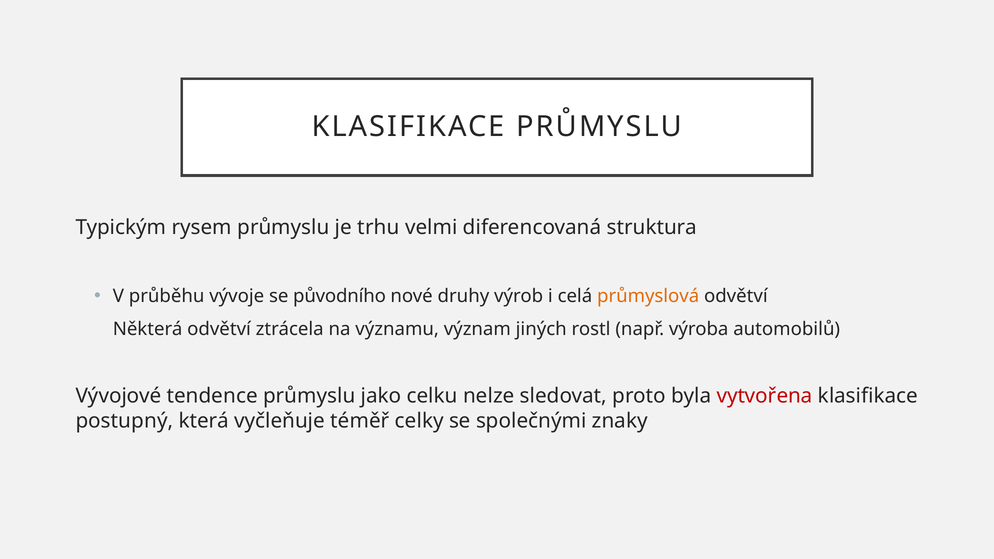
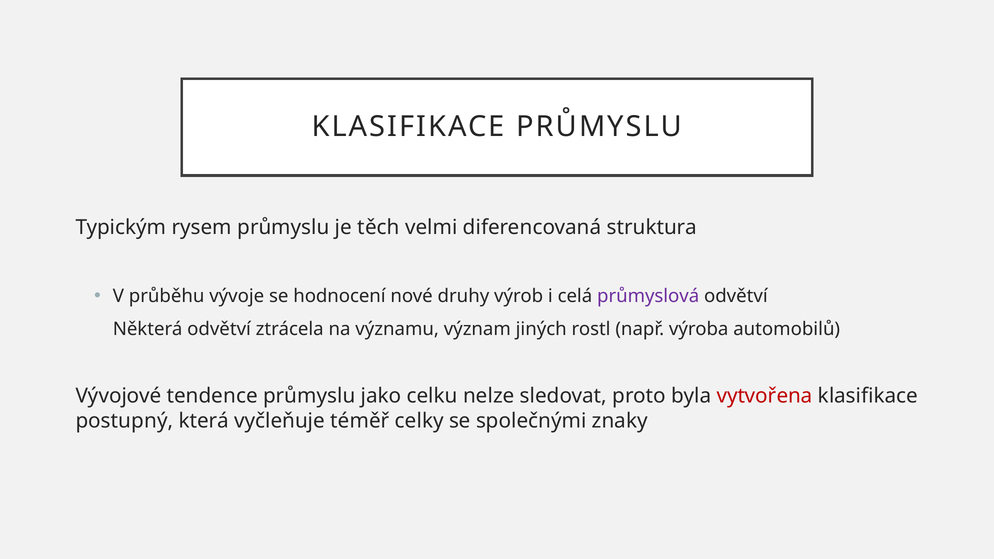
trhu: trhu -> těch (379, 227)
původního: původního -> hodnocení (339, 296)
průmyslová colour: orange -> purple (648, 296)
